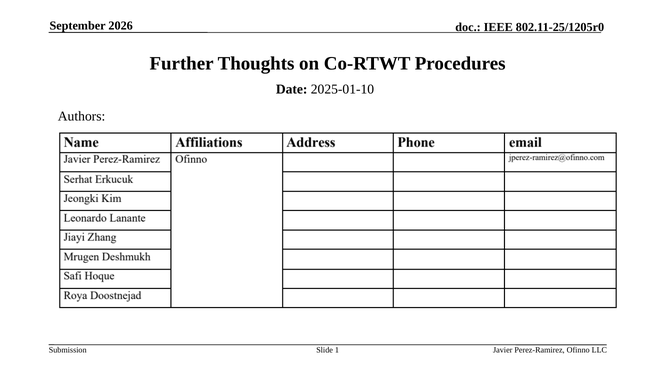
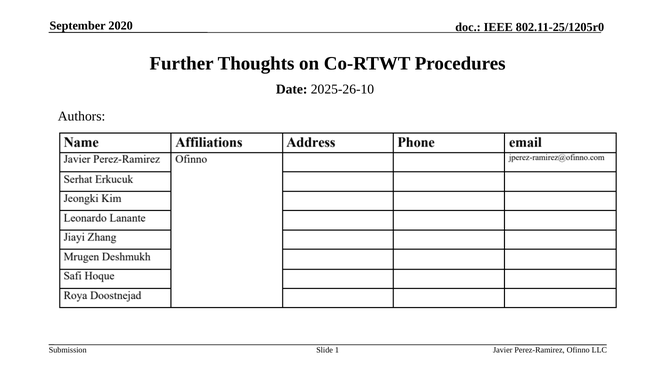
2026: 2026 -> 2020 (121, 26)
2025-01-10: 2025-01-10 -> 2025-26-10 (342, 90)
